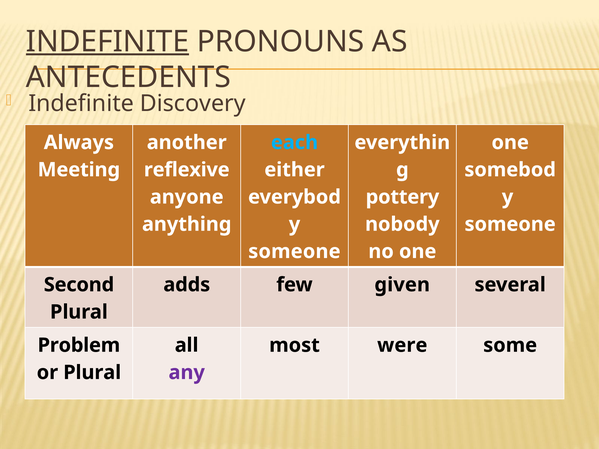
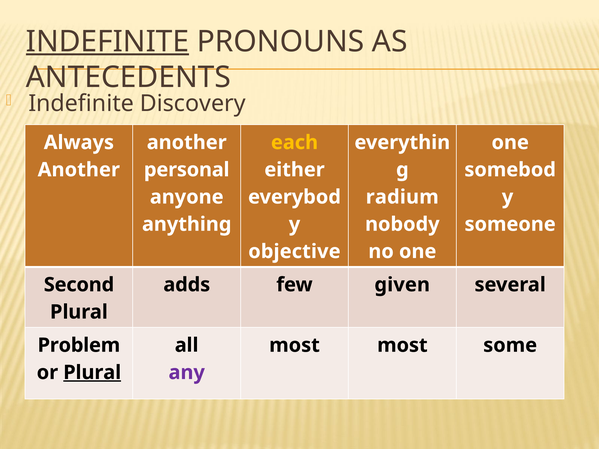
each colour: light blue -> yellow (295, 143)
Meeting: Meeting -> Another (79, 170)
reflexive: reflexive -> personal (187, 170)
pottery: pottery -> radium (402, 197)
someone: someone -> objective (294, 252)
most were: were -> most (402, 345)
Plural underline: none -> present (92, 373)
